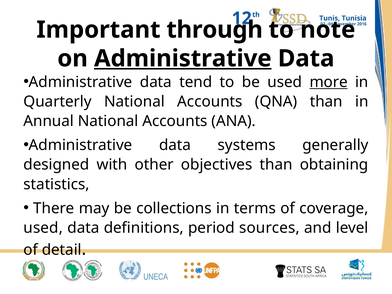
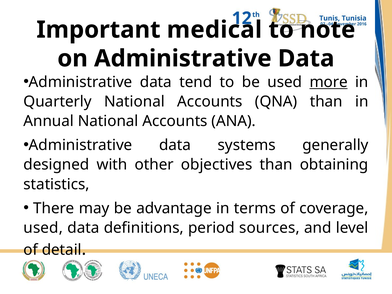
through: through -> medical (214, 30)
Administrative underline: present -> none (183, 58)
collections: collections -> advantage (174, 208)
